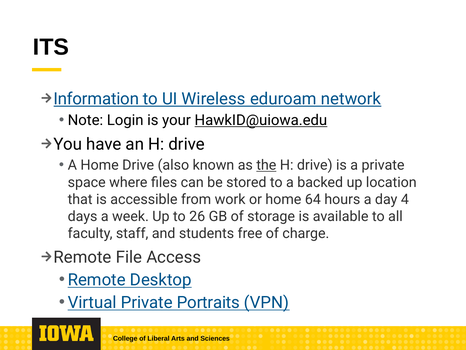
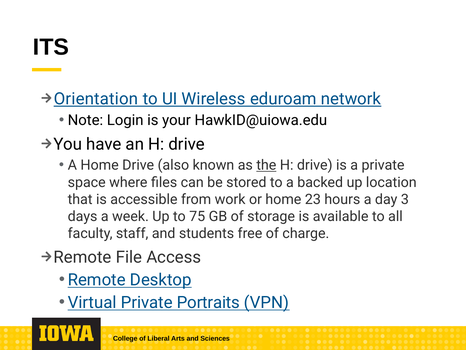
Information: Information -> Orientation (96, 99)
HawkID@uiowa.edu underline: present -> none (261, 120)
64: 64 -> 23 (313, 199)
4: 4 -> 3 (405, 199)
26: 26 -> 75 (197, 216)
